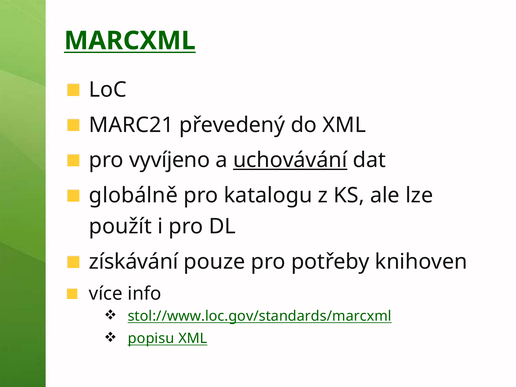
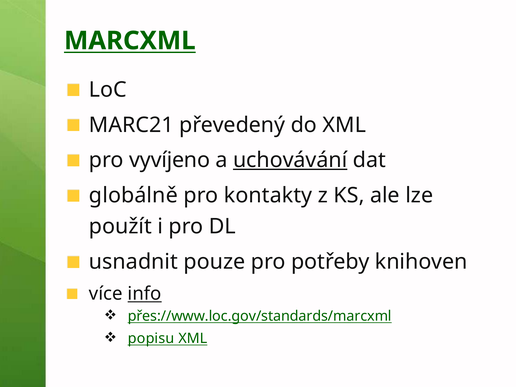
katalogu: katalogu -> kontakty (268, 195)
získávání: získávání -> usnadnit (133, 262)
info underline: none -> present (145, 294)
stol://www.loc.gov/standards/marcxml: stol://www.loc.gov/standards/marcxml -> přes://www.loc.gov/standards/marcxml (260, 316)
